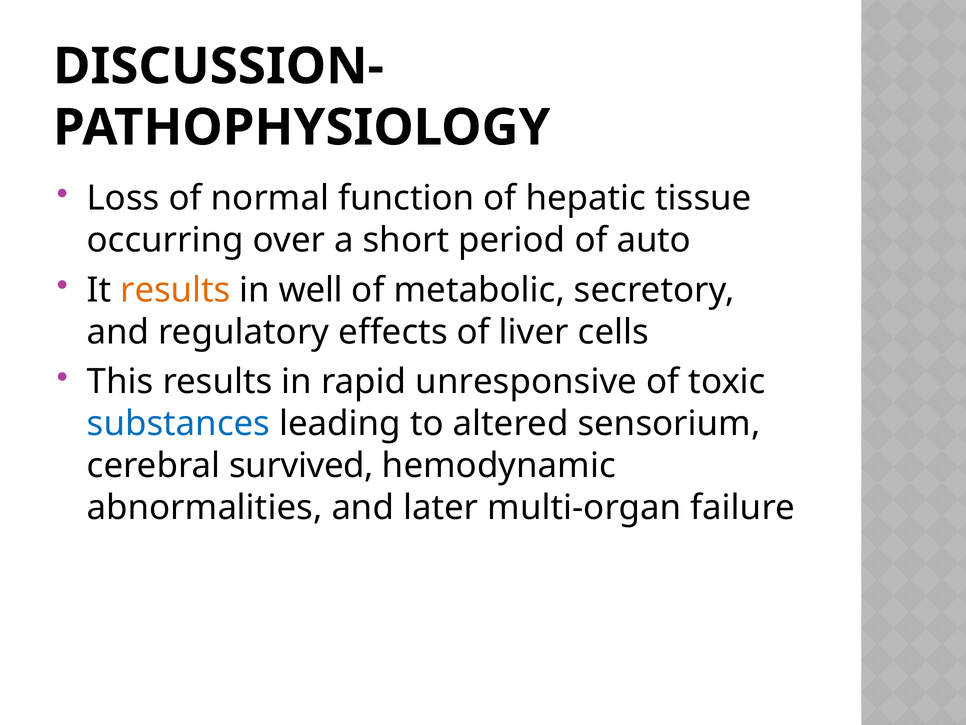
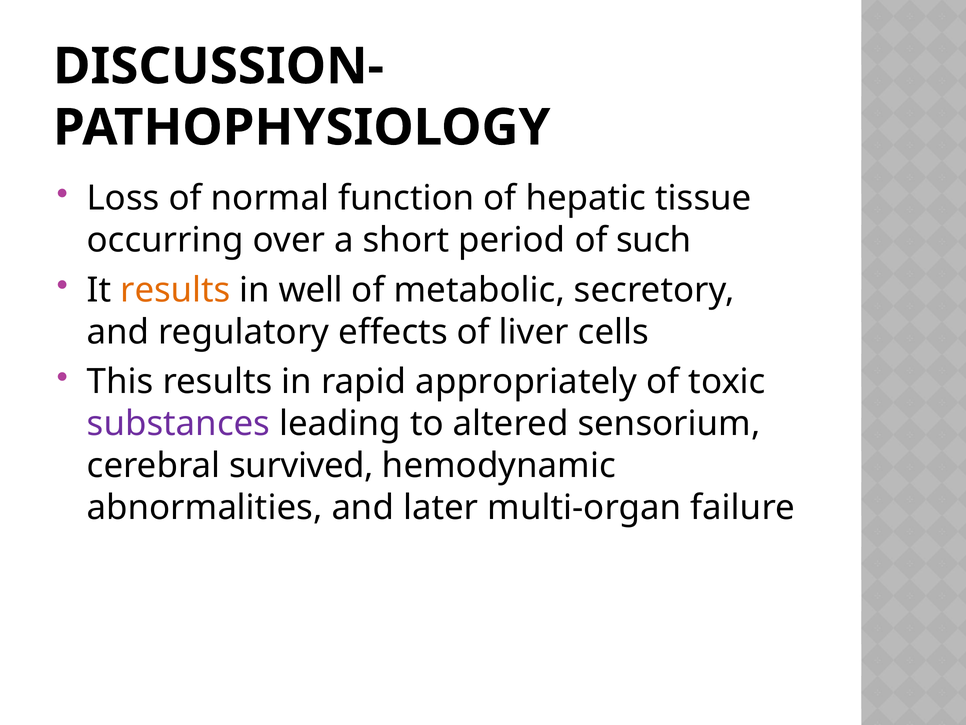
auto: auto -> such (654, 240)
unresponsive: unresponsive -> appropriately (526, 382)
substances colour: blue -> purple (178, 424)
